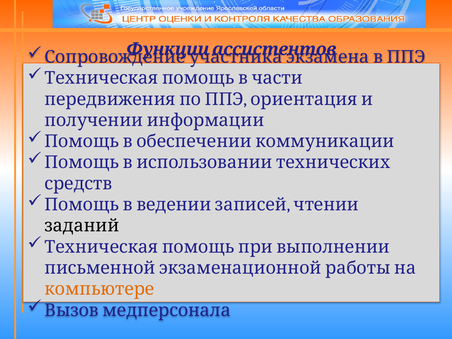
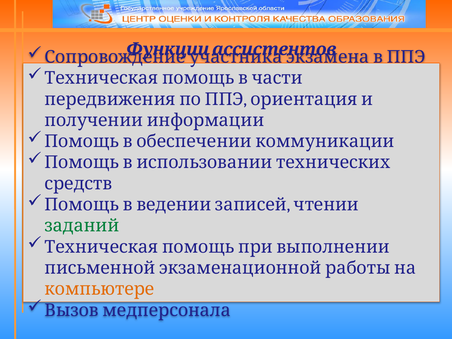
заданий colour: black -> green (82, 226)
